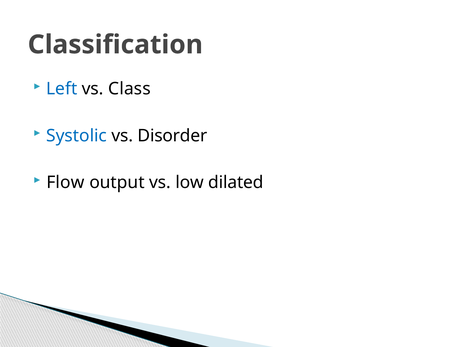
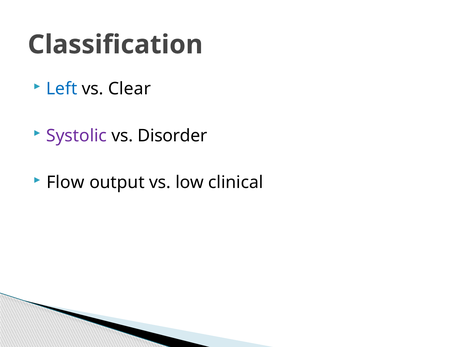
Class: Class -> Clear (129, 89)
Systolic colour: blue -> purple (77, 136)
dilated: dilated -> clinical (236, 183)
